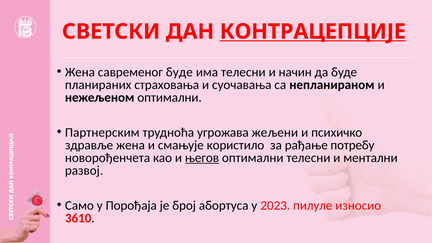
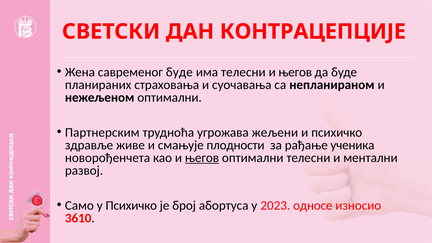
КОНТРАЦЕПЦИЈЕ underline: present -> none (313, 32)
начин: начин -> његов (295, 72)
здравље жена: жена -> живе (131, 145)
користило: користило -> плодности (236, 145)
потребу: потребу -> ученика (352, 145)
у Порођаја: Порођаја -> Психичко (131, 205)
пилуле: пилуле -> односе (313, 205)
